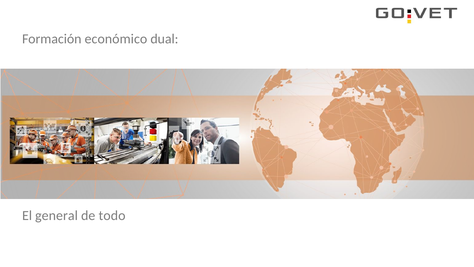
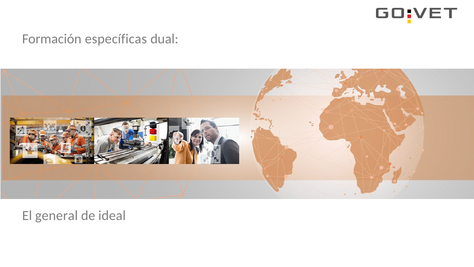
económico: económico -> específicas (116, 39)
todo: todo -> ideal (112, 215)
